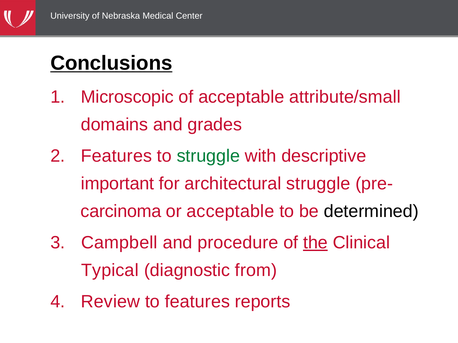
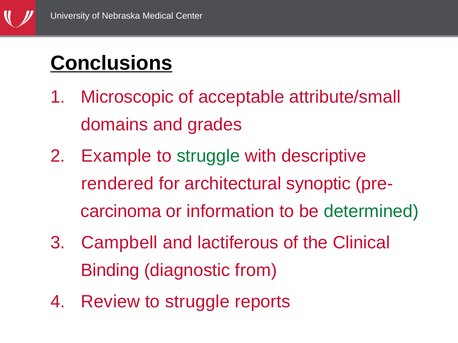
Features: Features -> Example (116, 156)
important: important -> rendered (117, 184)
architectural struggle: struggle -> synoptic (318, 184)
or acceptable: acceptable -> information (230, 212)
determined colour: black -> green (371, 212)
procedure: procedure -> lactiferous (238, 243)
the underline: present -> none (315, 243)
Typical: Typical -> Binding (110, 271)
features: features -> struggle (197, 302)
